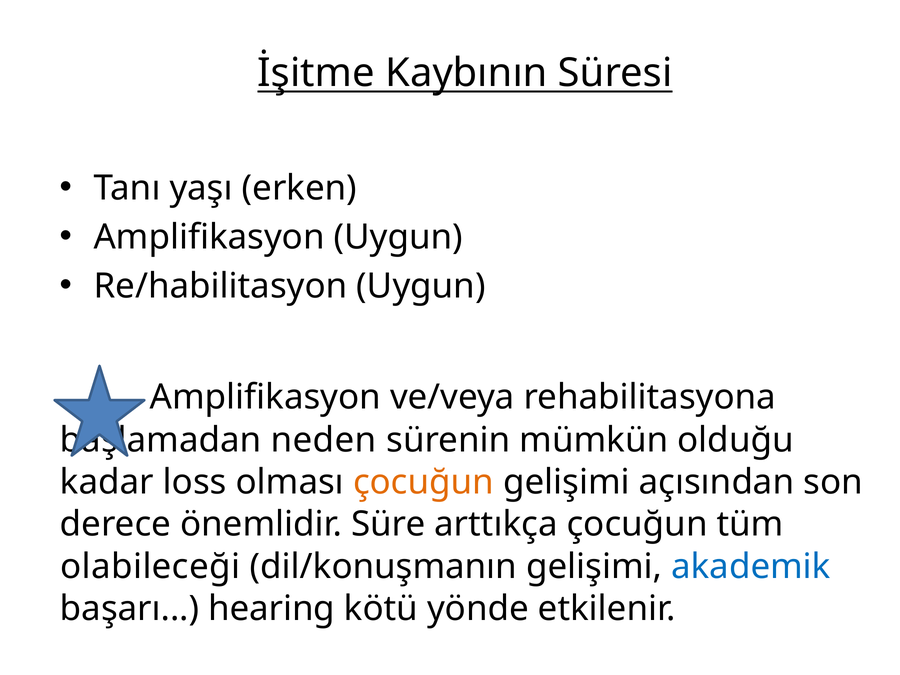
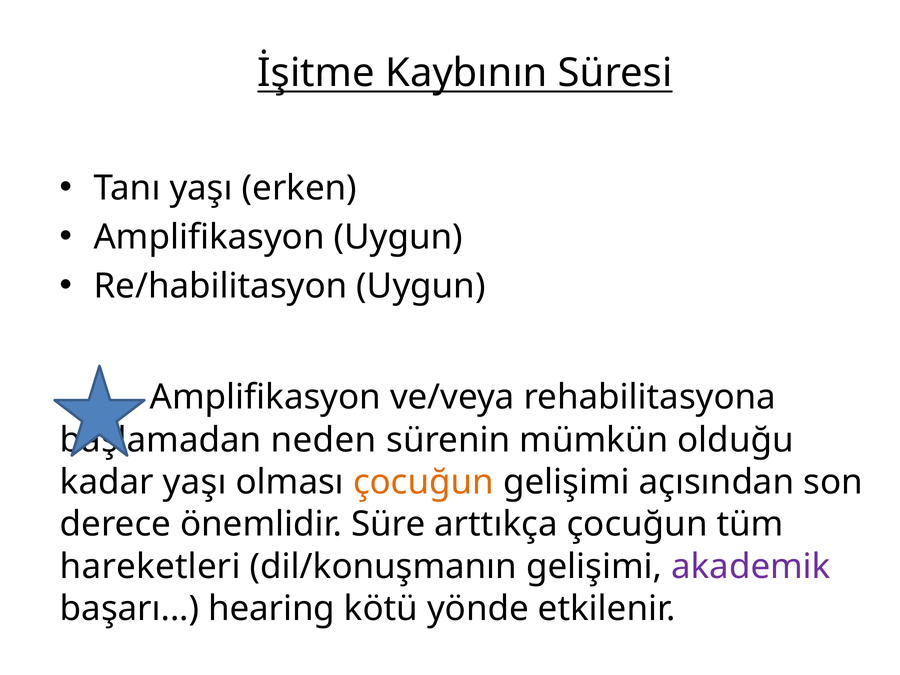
kadar loss: loss -> yaşı (195, 482)
olabileceği: olabileceği -> hareketleri (150, 566)
akademik colour: blue -> purple (751, 566)
